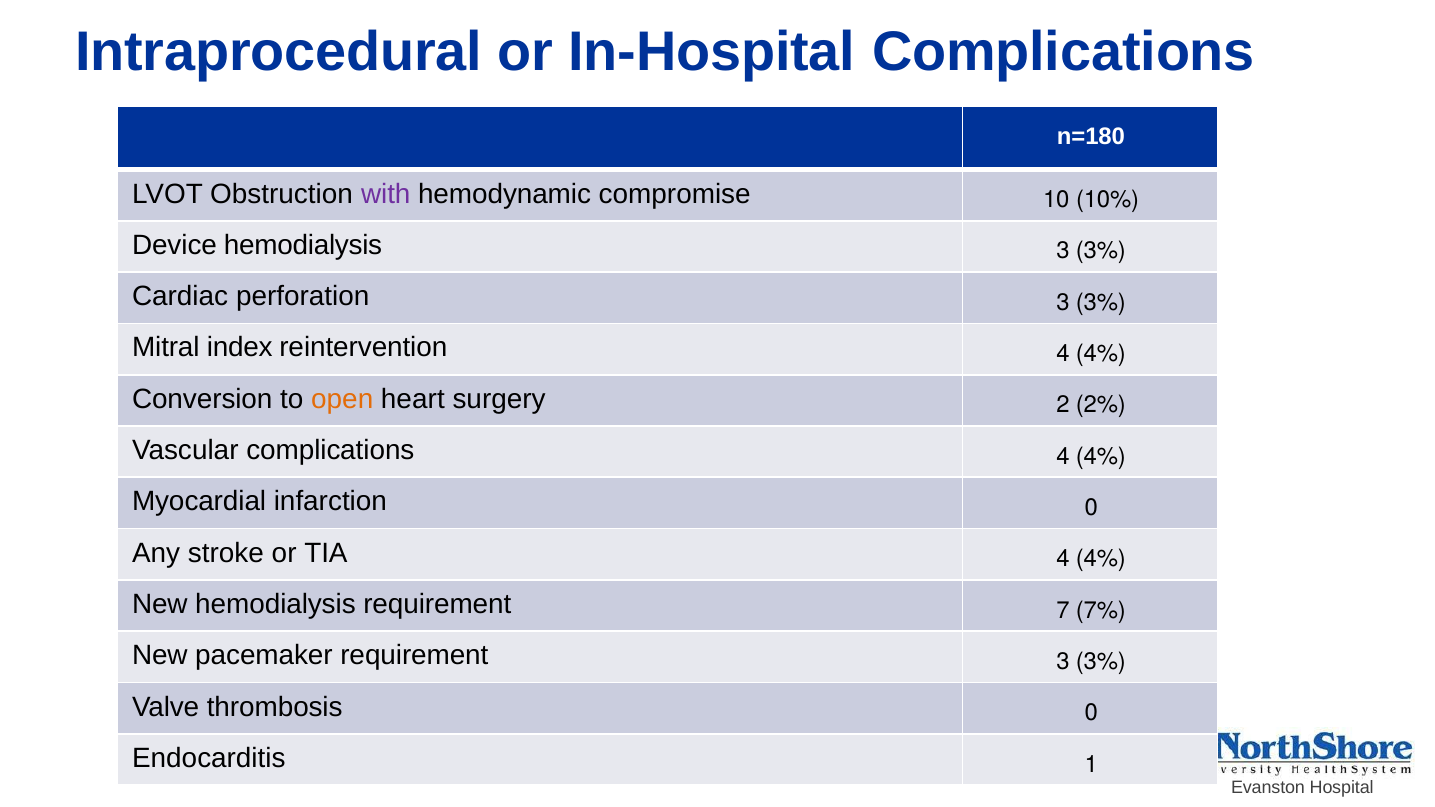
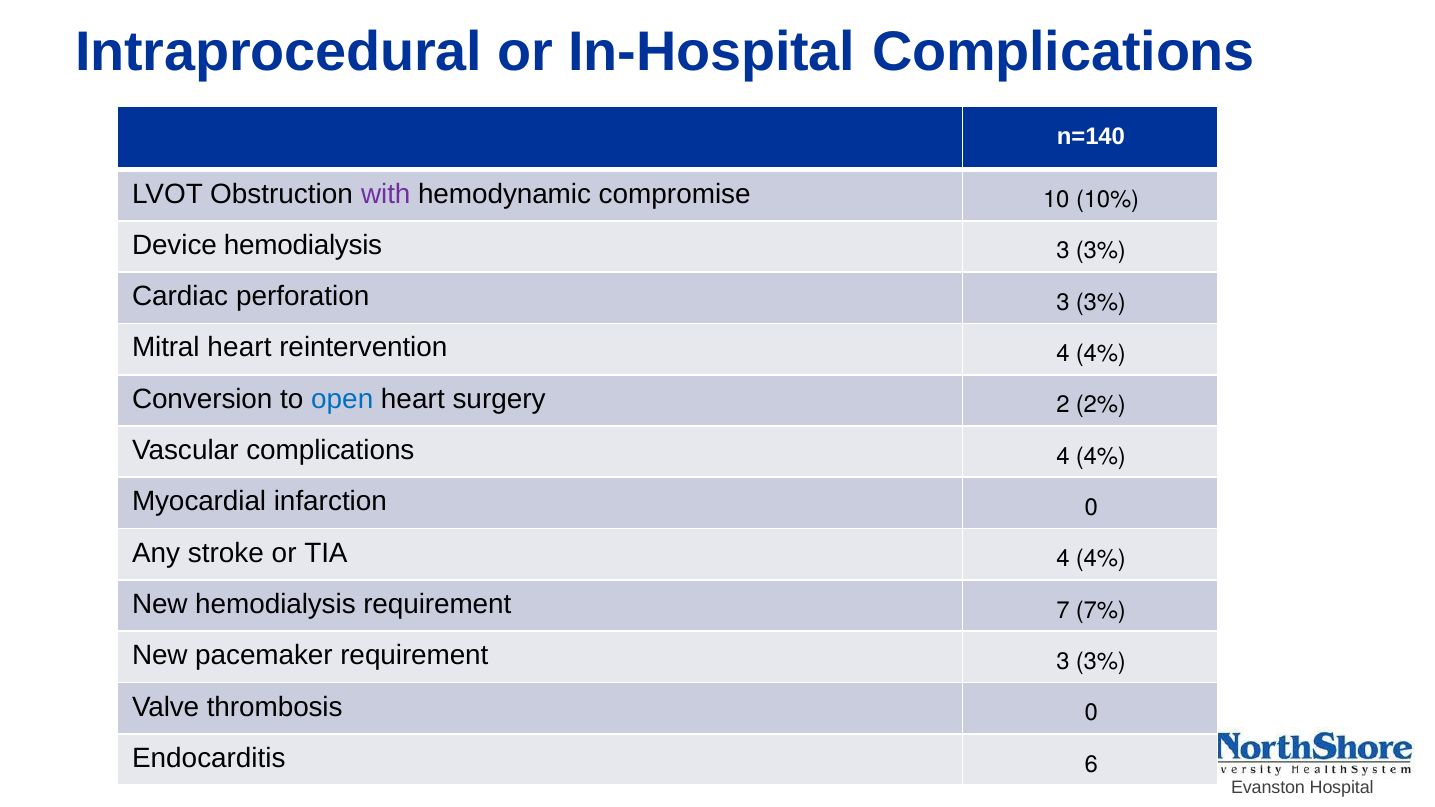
n=180: n=180 -> n=140 (1091, 137)
Mitral index: index -> heart (240, 348)
open colour: orange -> blue (342, 399)
1: 1 -> 6 (1091, 764)
